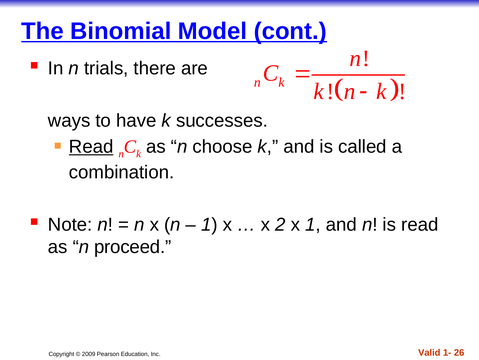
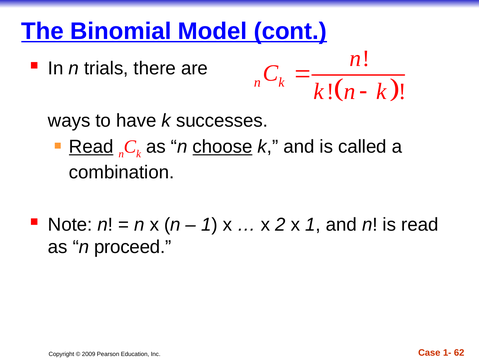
choose underline: none -> present (223, 146)
Valid: Valid -> Case (429, 352)
26: 26 -> 62 (459, 352)
